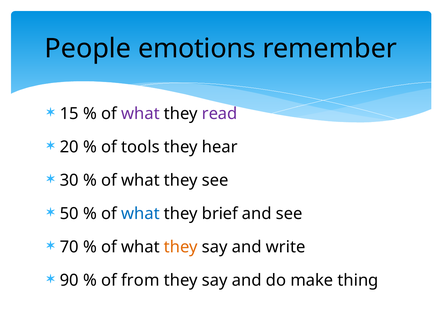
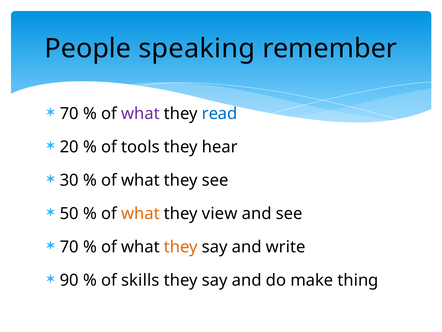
emotions: emotions -> speaking (197, 49)
15: 15 -> 70 (69, 114)
read colour: purple -> blue (220, 114)
what colour: blue -> orange (140, 213)
brief: brief -> view (220, 213)
from: from -> skills (140, 280)
